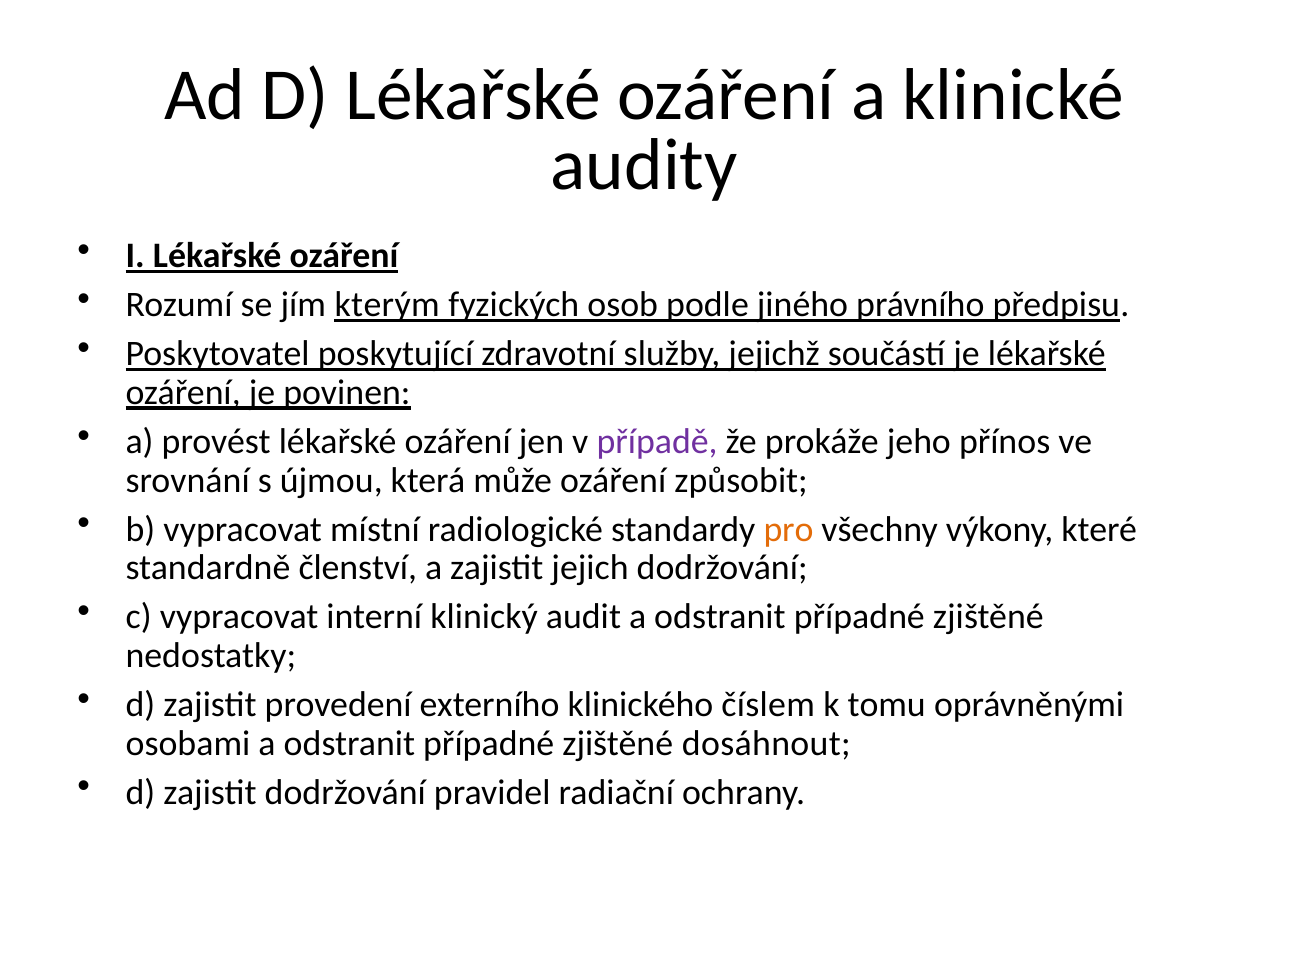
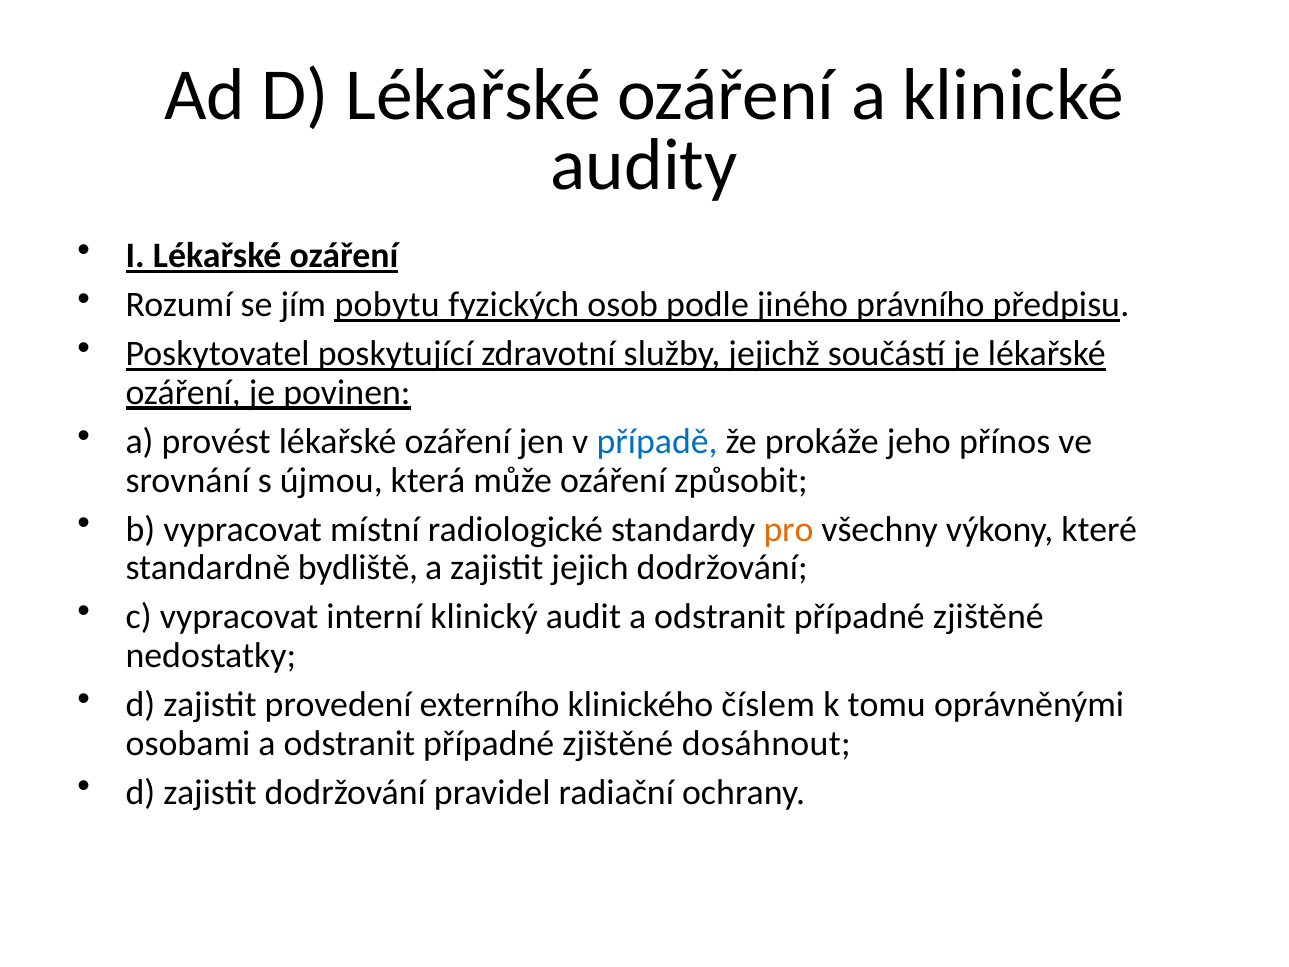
kterým: kterým -> pobytu (387, 305)
případě colour: purple -> blue (657, 442)
členství: členství -> bydliště (358, 568)
